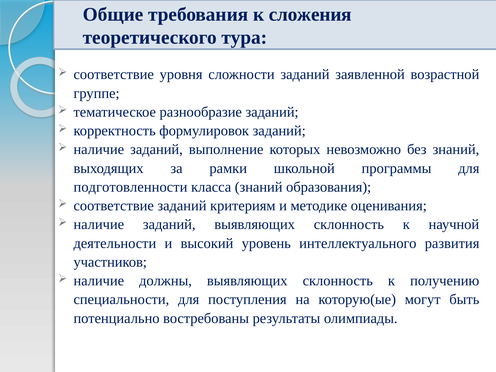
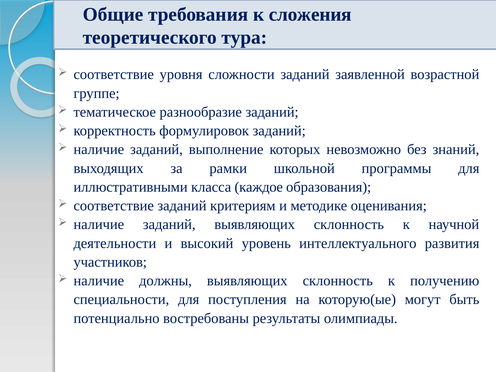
подготовленности: подготовленности -> иллюстративными (131, 187)
класса знаний: знаний -> каждое (259, 187)
